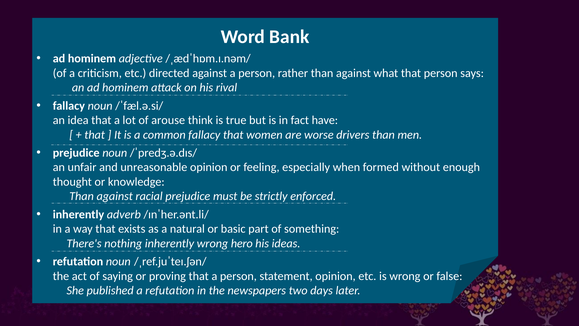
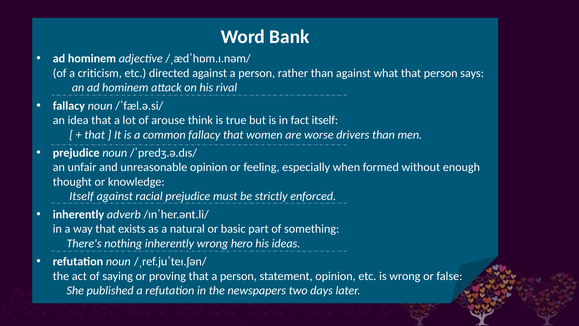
fact have: have -> itself (325, 120)
Than: Than -> Itself (82, 196)
